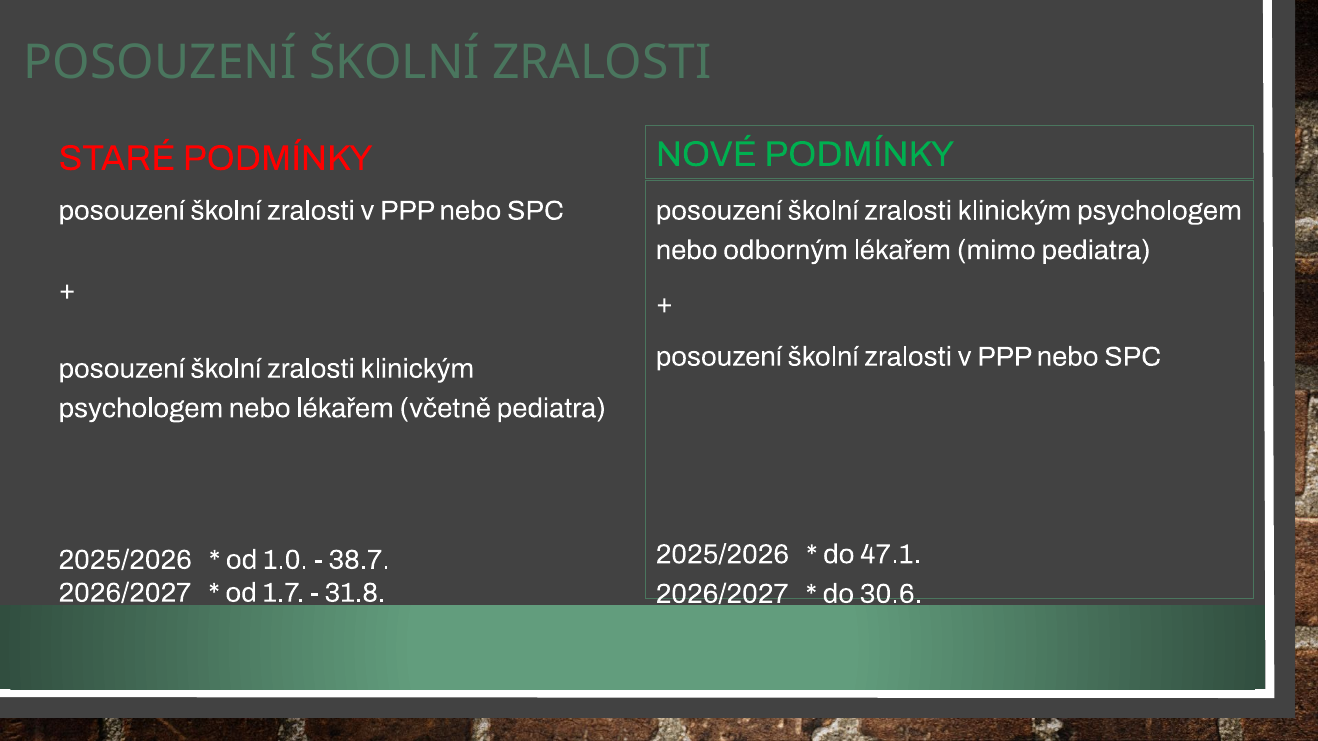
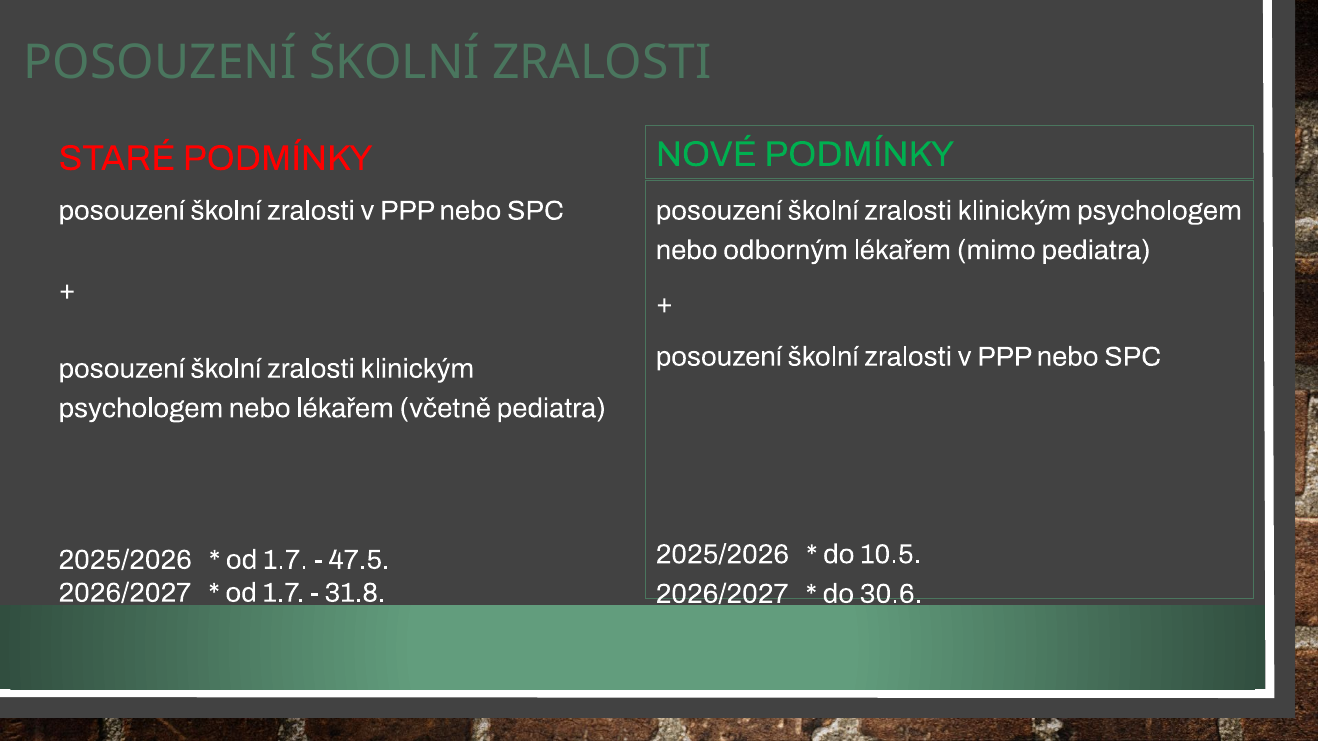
47.1: 47.1 -> 10.5 (891, 554)
1.0: 1.0 -> 1.7 (285, 560)
38.7: 38.7 -> 47.5 (359, 560)
